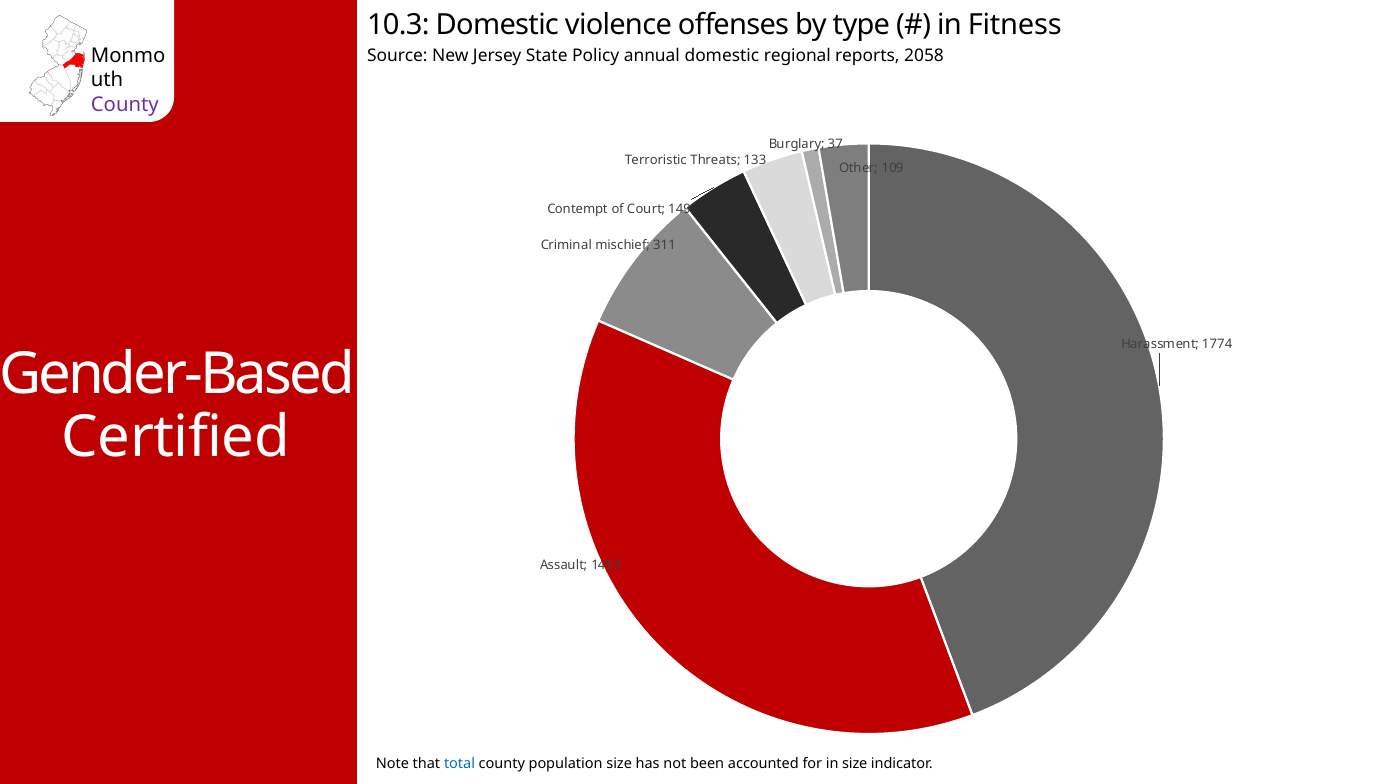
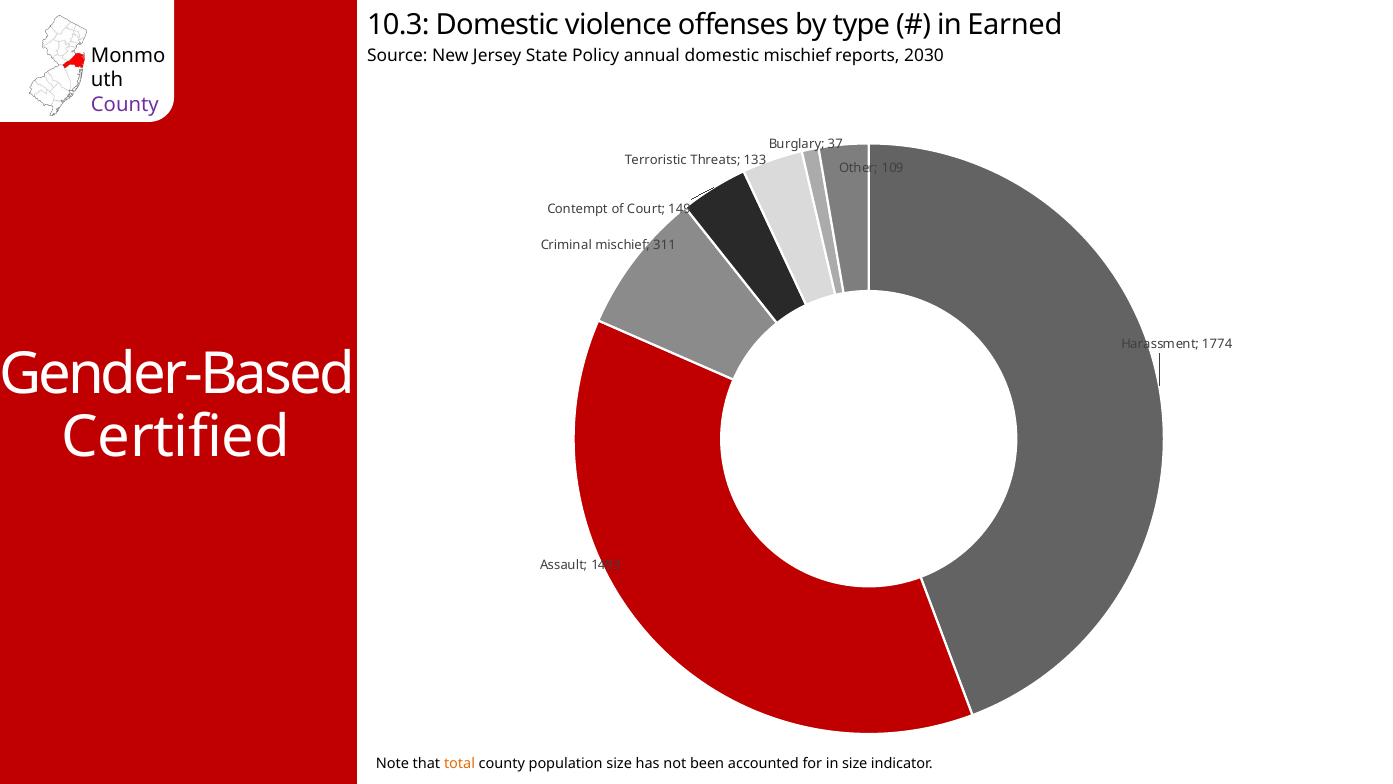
Fitness: Fitness -> Earned (1015, 25)
domestic regional: regional -> mischief (797, 55)
2058: 2058 -> 2030 (924, 55)
total colour: blue -> orange (460, 763)
